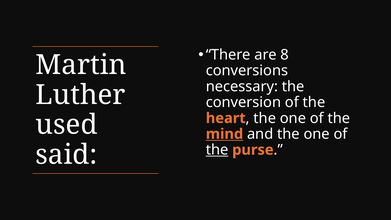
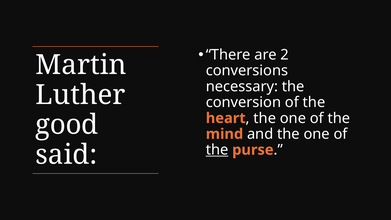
8: 8 -> 2 (285, 55)
used: used -> good (67, 125)
mind underline: present -> none (224, 134)
